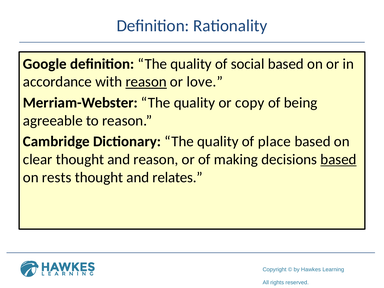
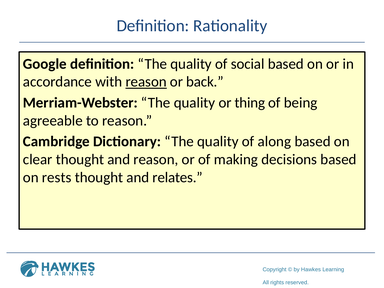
love: love -> back (205, 82)
copy: copy -> thing (250, 103)
place: place -> along (274, 142)
based underline: present -> none (338, 159)
